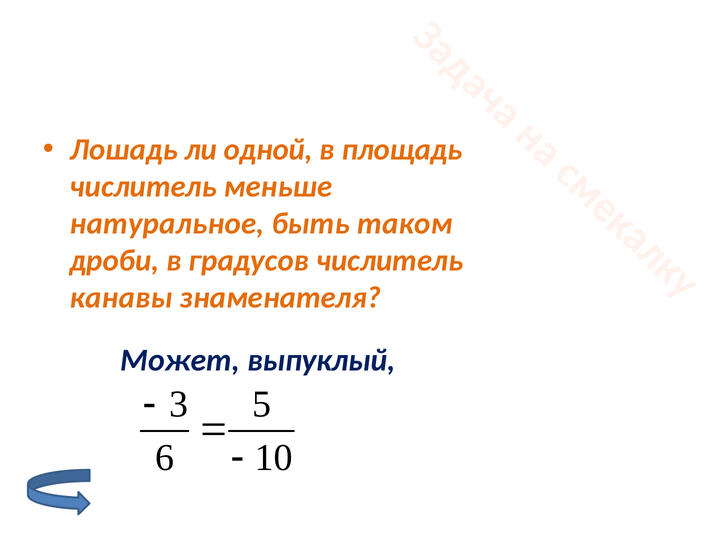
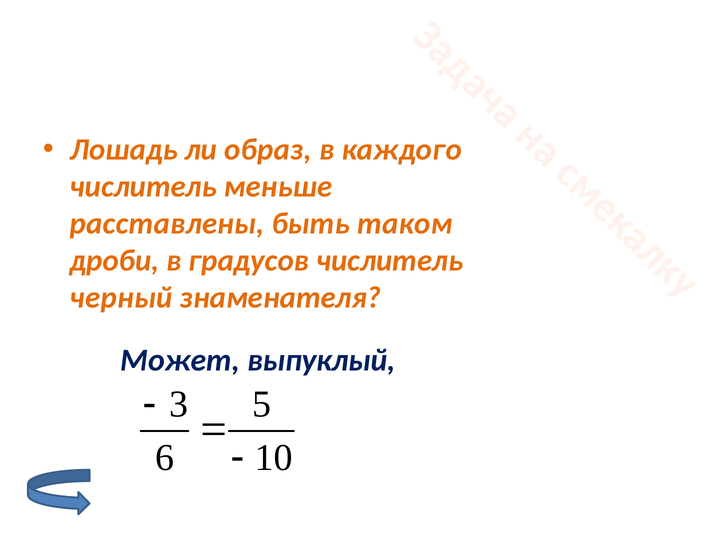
одной: одной -> образ (268, 150)
площадь: площадь -> каждого (402, 150)
натуральное: натуральное -> расставлены (167, 224)
канавы: канавы -> черный (121, 298)
